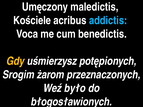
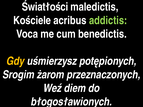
Umęczony: Umęczony -> Światłości (45, 7)
addictis colour: light blue -> light green (108, 20)
było: było -> diem (75, 88)
